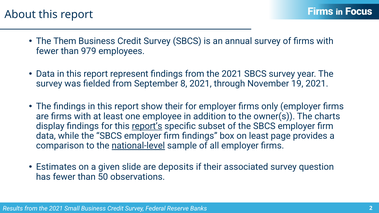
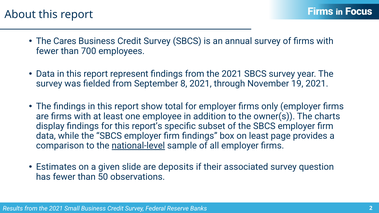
Them: Them -> Cares (65, 41)
979: 979 -> 700 (89, 51)
show their: their -> total (174, 107)
report’s underline: present -> none (147, 126)
